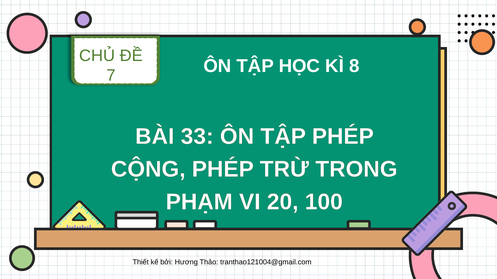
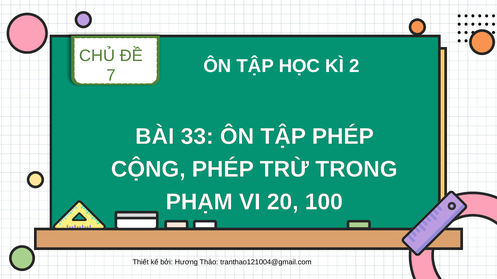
8: 8 -> 2 (354, 66)
